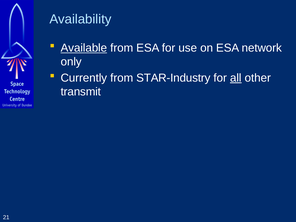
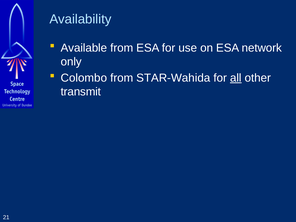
Available underline: present -> none (84, 48)
Currently: Currently -> Colombo (84, 78)
STAR-Industry: STAR-Industry -> STAR-Wahida (173, 78)
